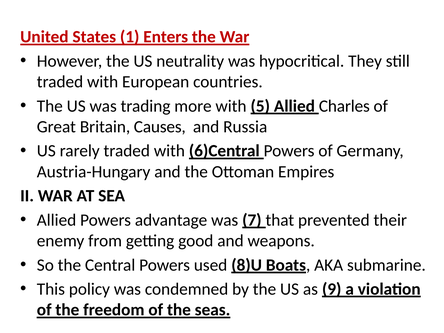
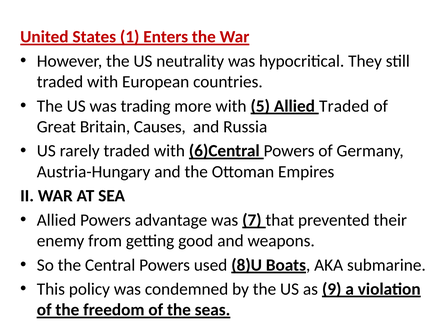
Allied Charles: Charles -> Traded (344, 106)
